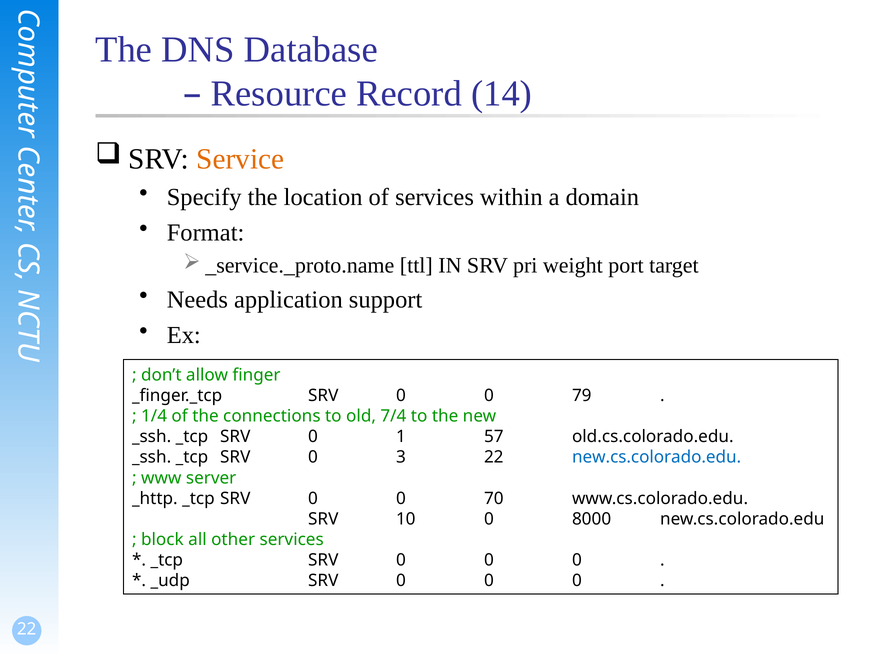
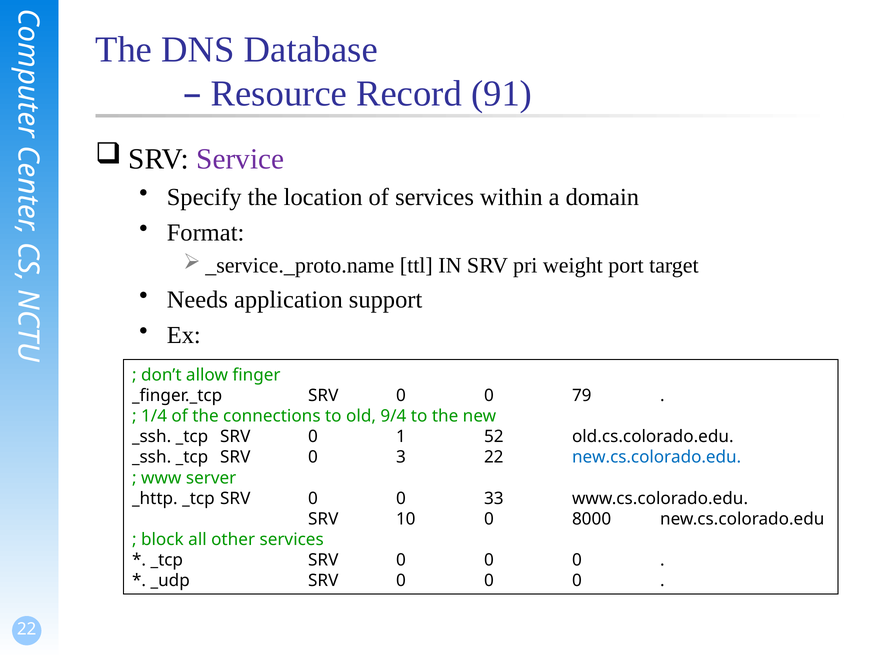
14: 14 -> 91 (502, 94)
Service colour: orange -> purple (240, 159)
7/4: 7/4 -> 9/4 (393, 416)
57: 57 -> 52 (494, 437)
70: 70 -> 33 (494, 498)
